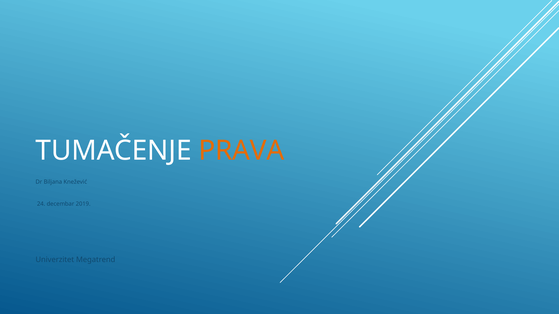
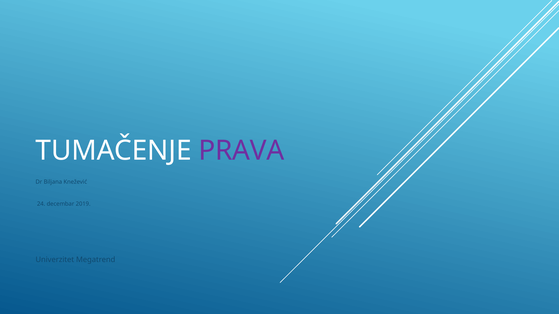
PRAVA colour: orange -> purple (241, 151)
